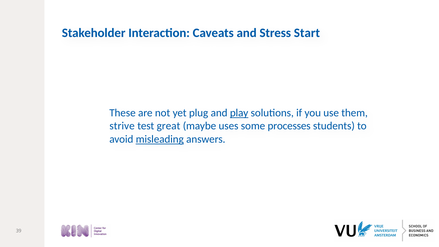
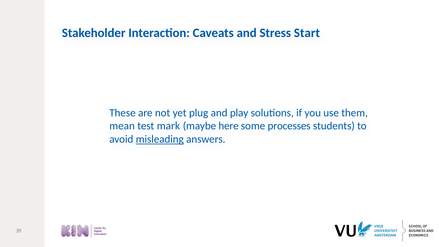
play underline: present -> none (239, 113)
strive: strive -> mean (122, 126)
great: great -> mark (168, 126)
uses: uses -> here (229, 126)
